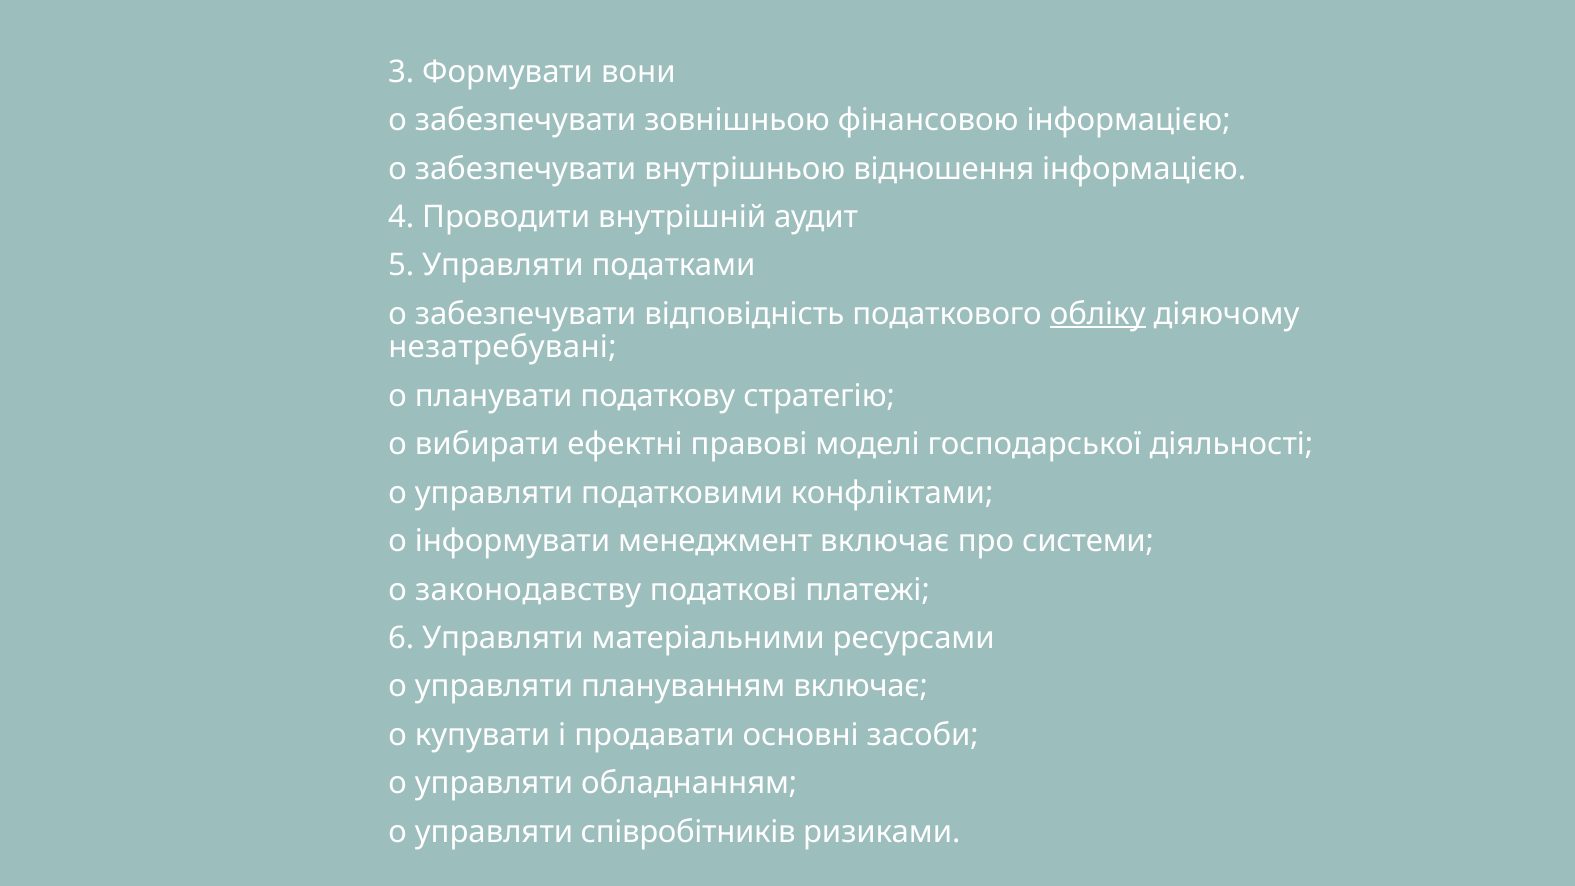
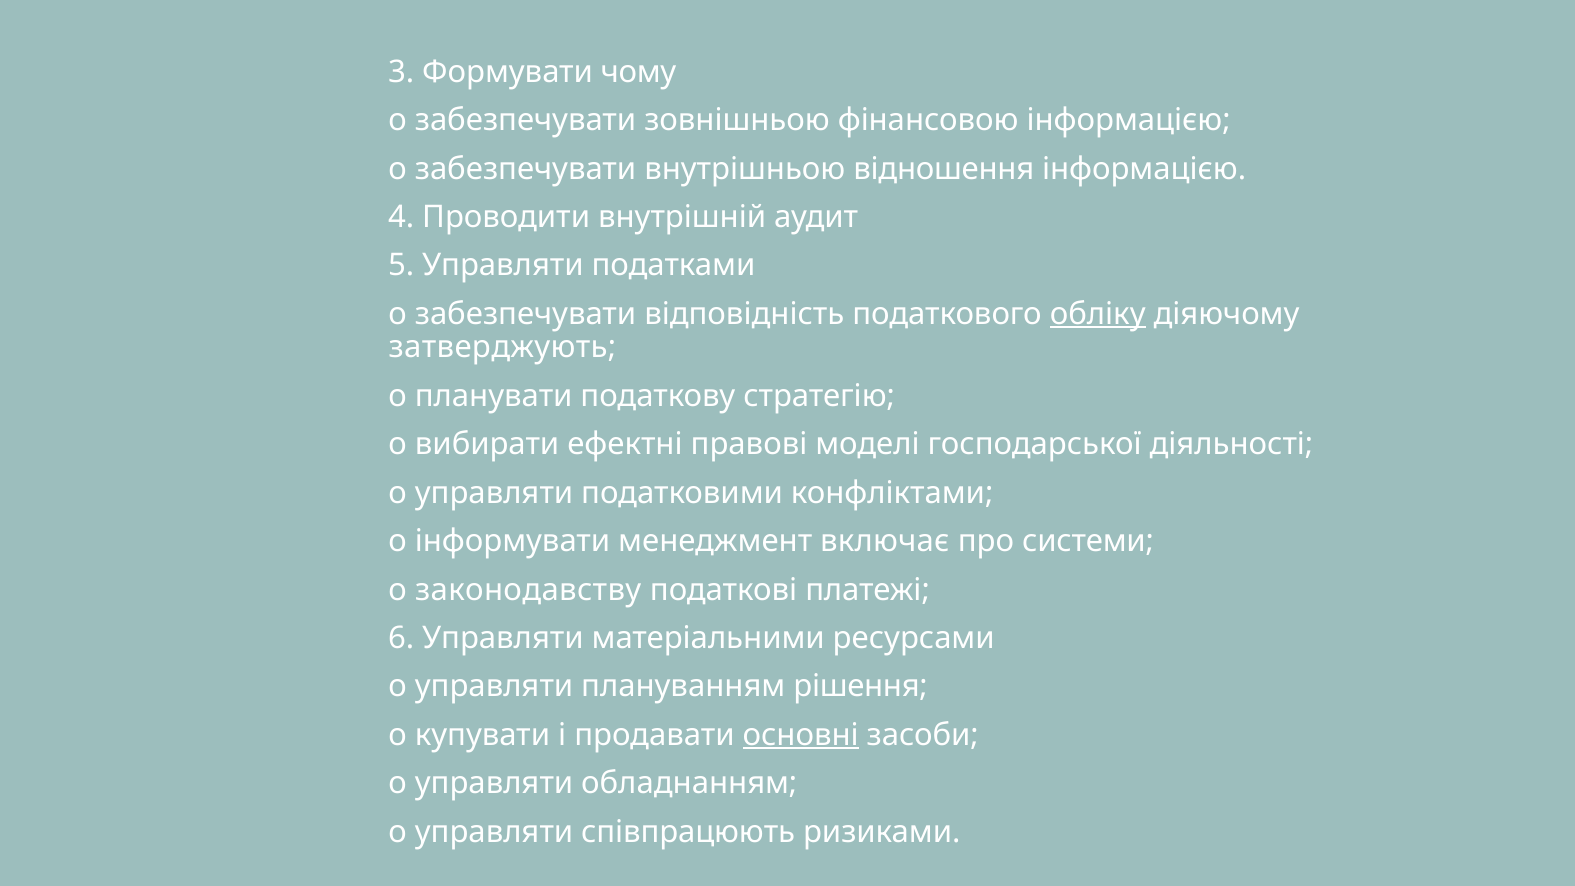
вони: вони -> чому (638, 72)
незатребувані: незатребувані -> затверджують (502, 348)
плануванням включає: включає -> рішення (861, 687)
основні underline: none -> present (801, 735)
співробітників: співробітників -> співпрацюють (688, 832)
